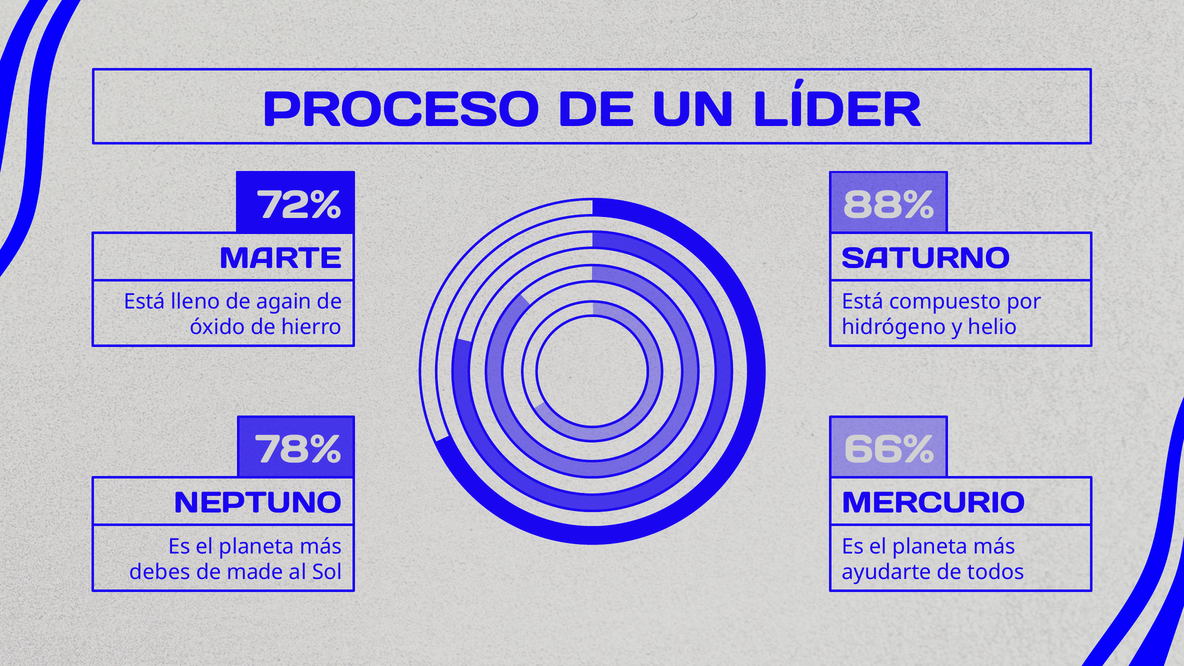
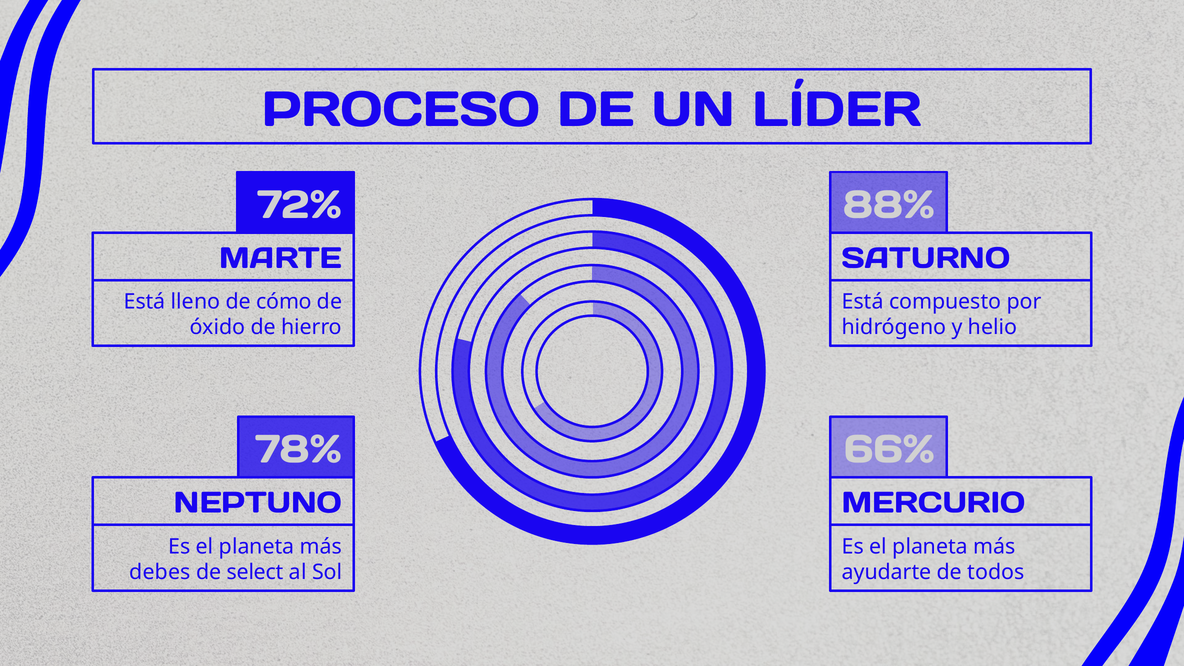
again: again -> cómo (284, 302)
made: made -> select (255, 572)
